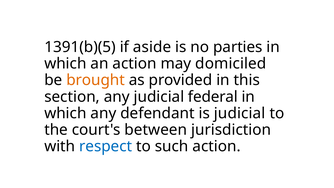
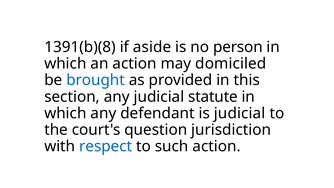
1391(b)(5: 1391(b)(5 -> 1391(b)(8 (80, 47)
parties: parties -> person (238, 47)
brought colour: orange -> blue (96, 80)
federal: federal -> statute (213, 97)
between: between -> question (156, 130)
